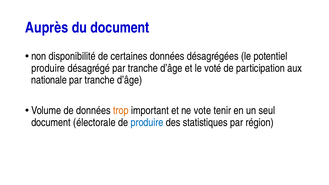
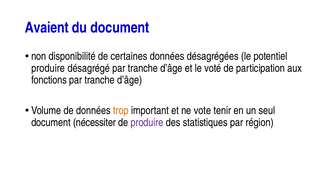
Auprès: Auprès -> Avaient (47, 28)
nationale: nationale -> fonctions (49, 80)
électorale: électorale -> nécessiter (94, 122)
produire colour: blue -> purple (147, 122)
